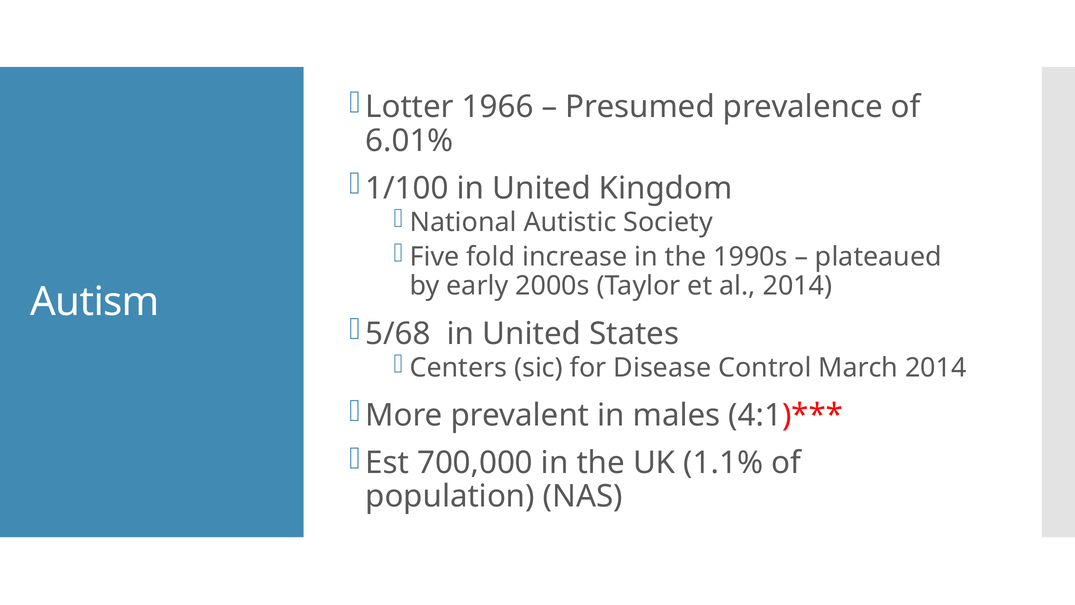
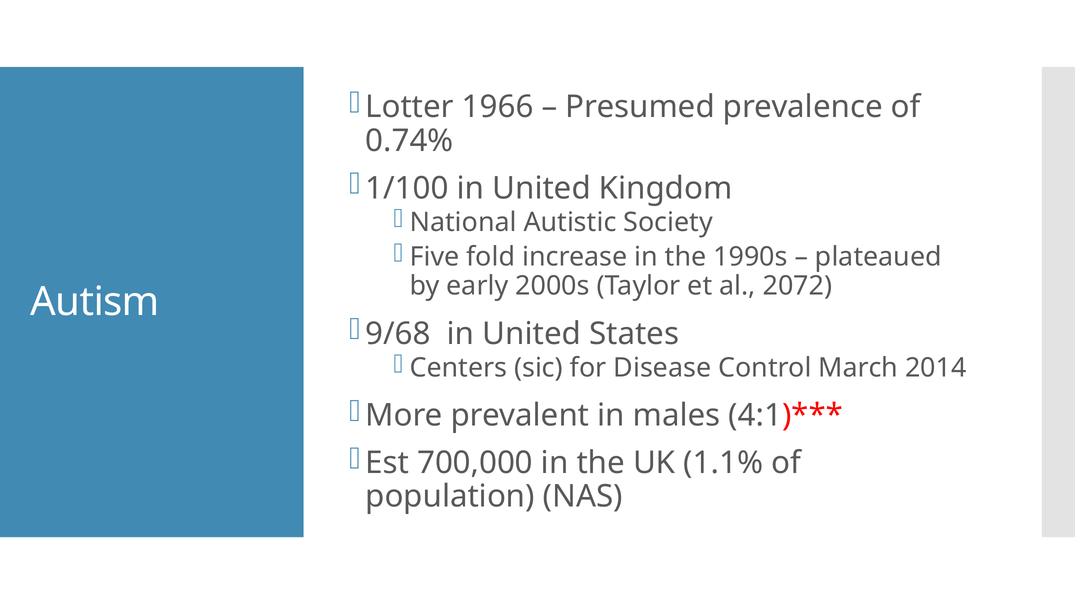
6.01%: 6.01% -> 0.74% (409, 141)
al 2014: 2014 -> 2072 (797, 286)
5/68: 5/68 -> 9/68 (398, 334)
